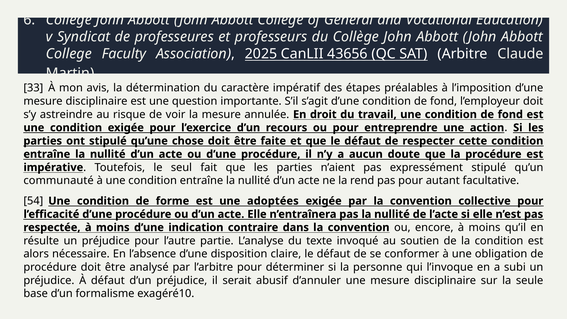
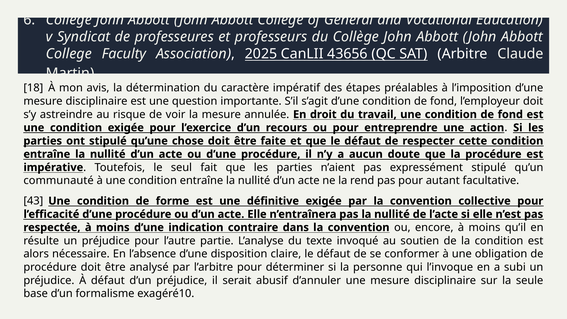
33: 33 -> 18 (33, 88)
54: 54 -> 43 (33, 201)
adoptées: adoptées -> définitive (273, 201)
